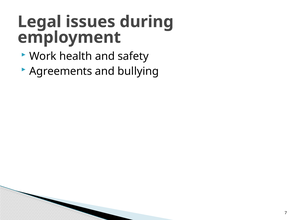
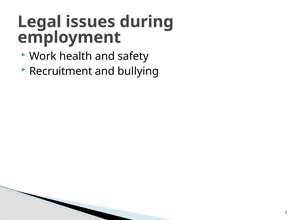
Agreements: Agreements -> Recruitment (61, 71)
